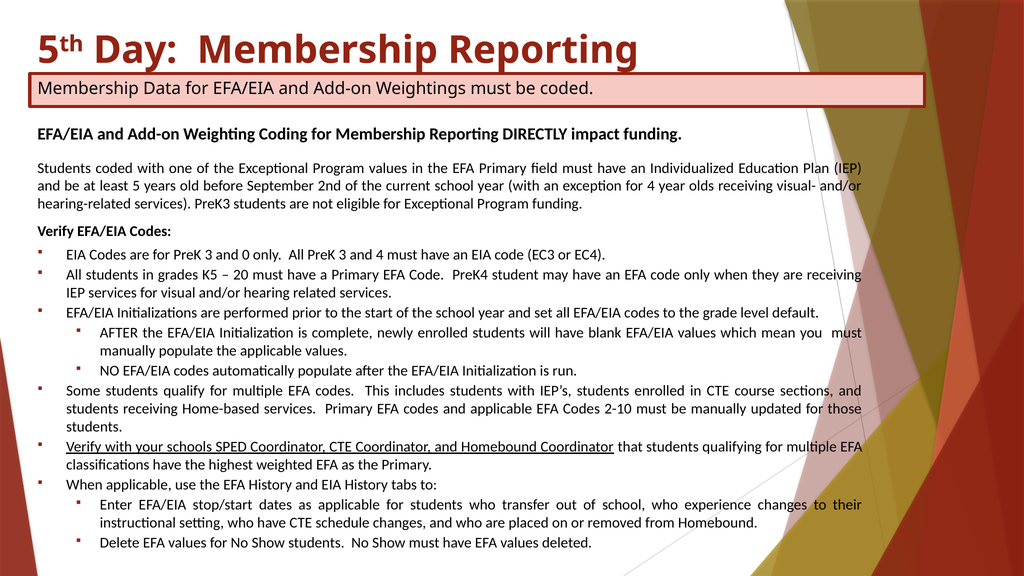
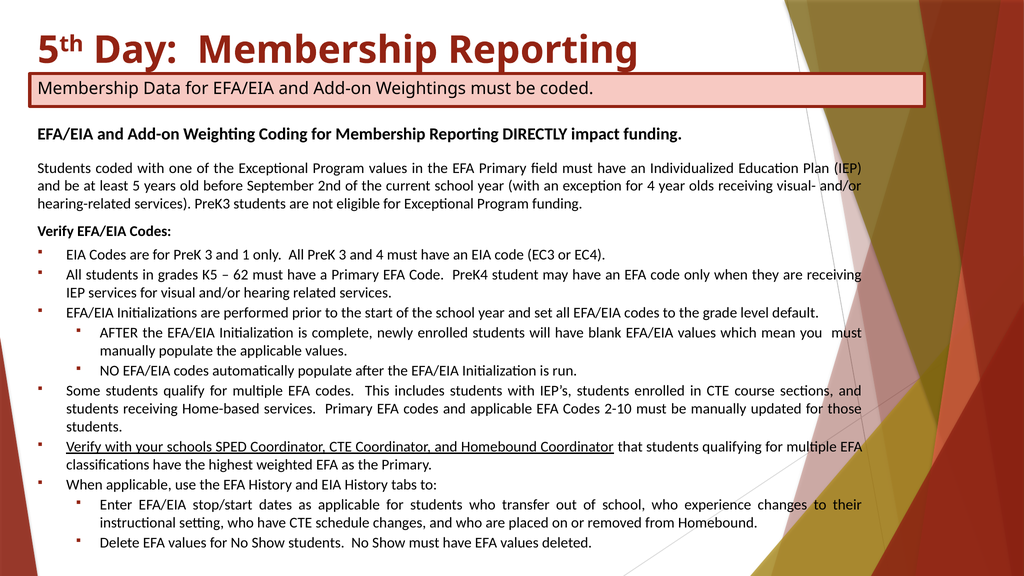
0: 0 -> 1 (246, 255)
20: 20 -> 62 (241, 275)
